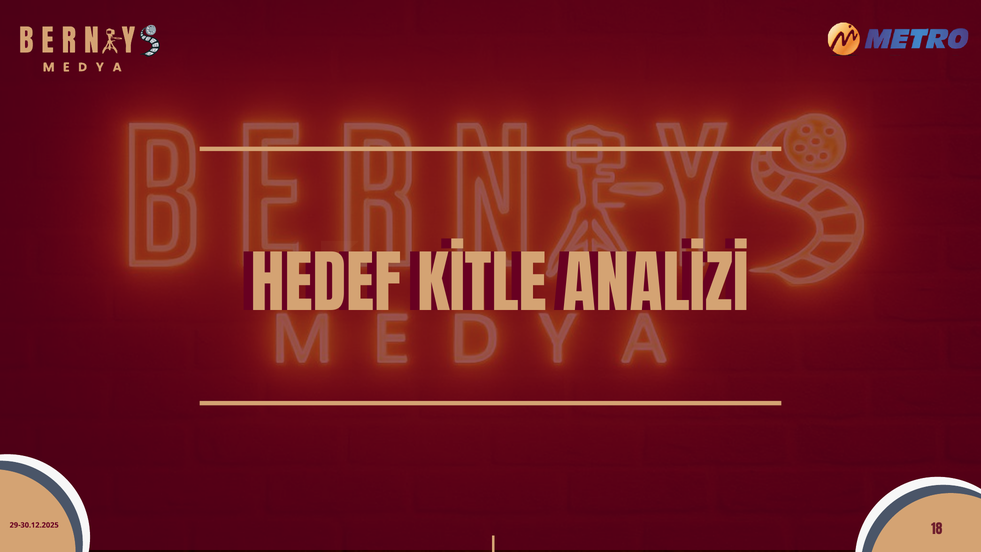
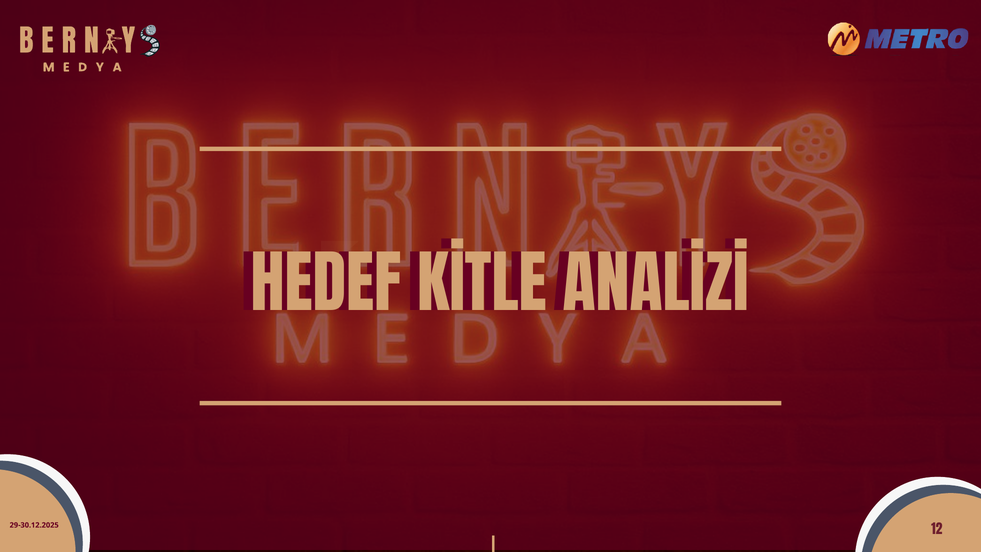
18: 18 -> 12 (937, 530)
